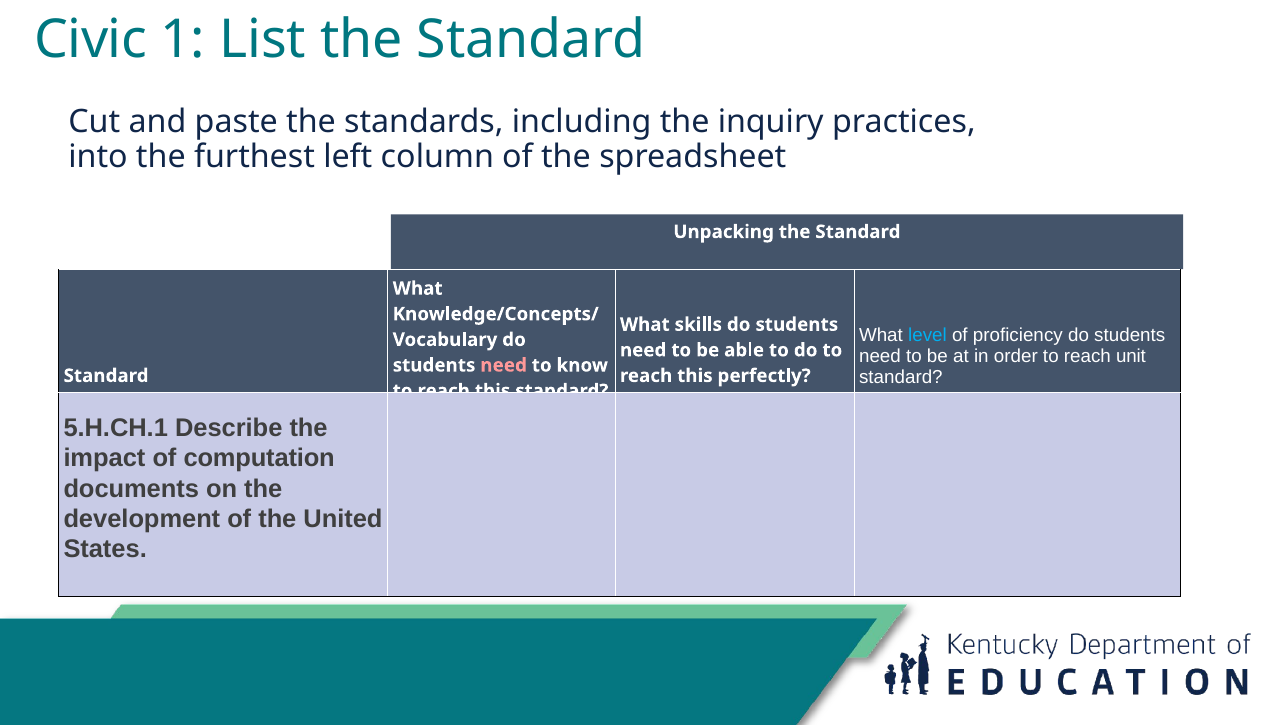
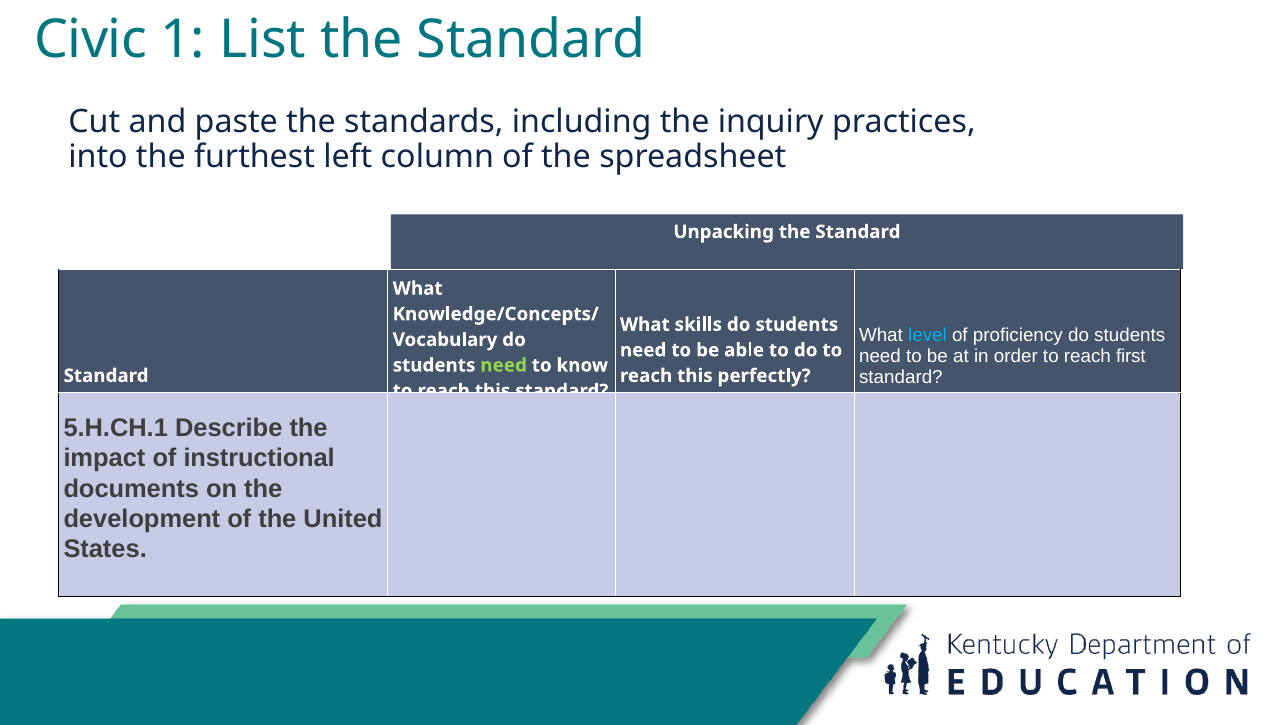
unit: unit -> first (1131, 356)
need colour: pink -> light green (504, 365)
computation: computation -> instructional (259, 458)
